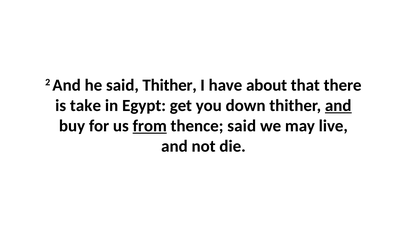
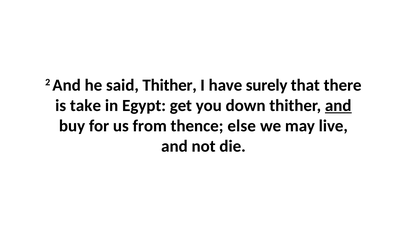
about: about -> surely (267, 85)
from underline: present -> none (150, 126)
thence said: said -> else (242, 126)
